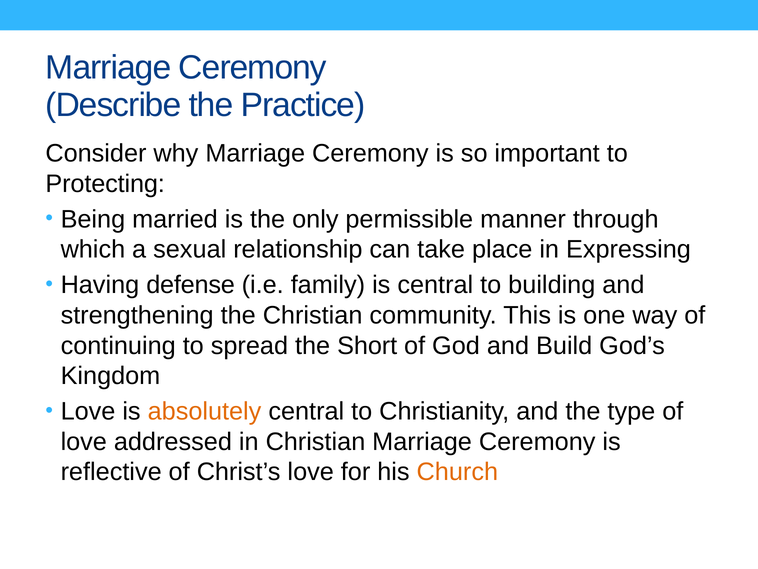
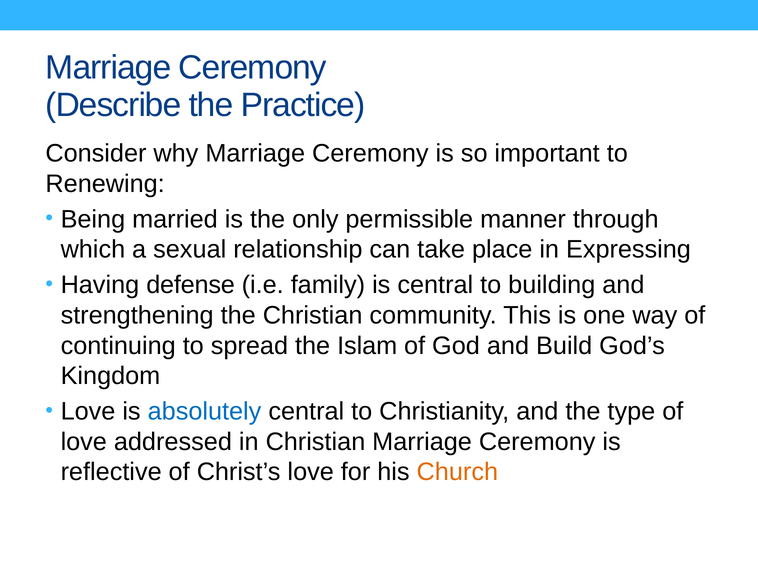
Protecting: Protecting -> Renewing (105, 184)
Short: Short -> Islam (367, 345)
absolutely colour: orange -> blue (205, 411)
